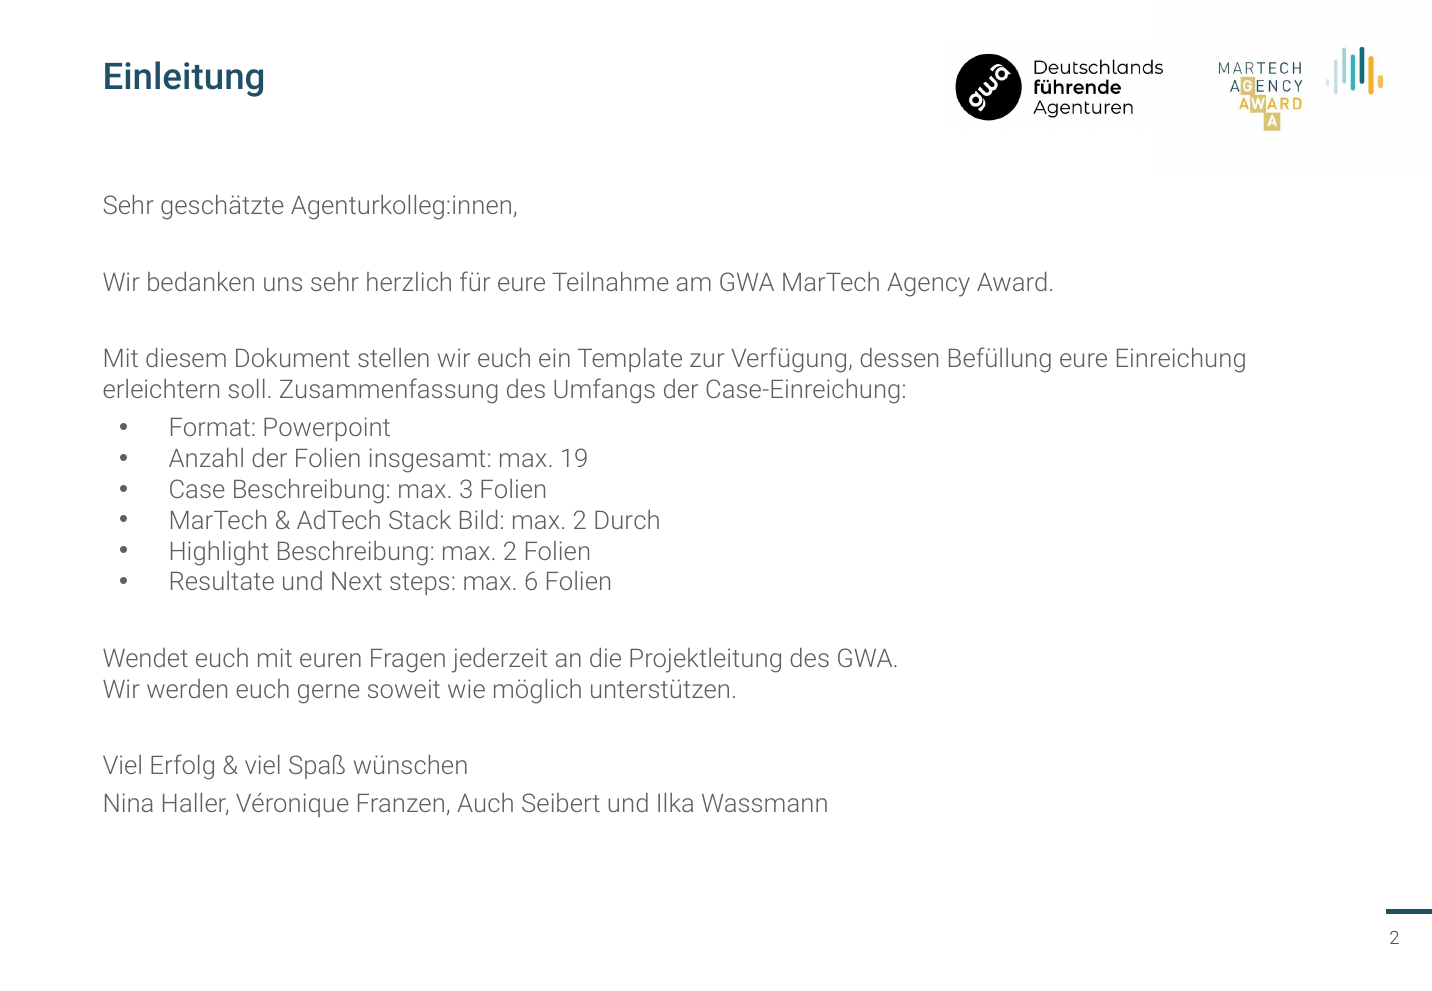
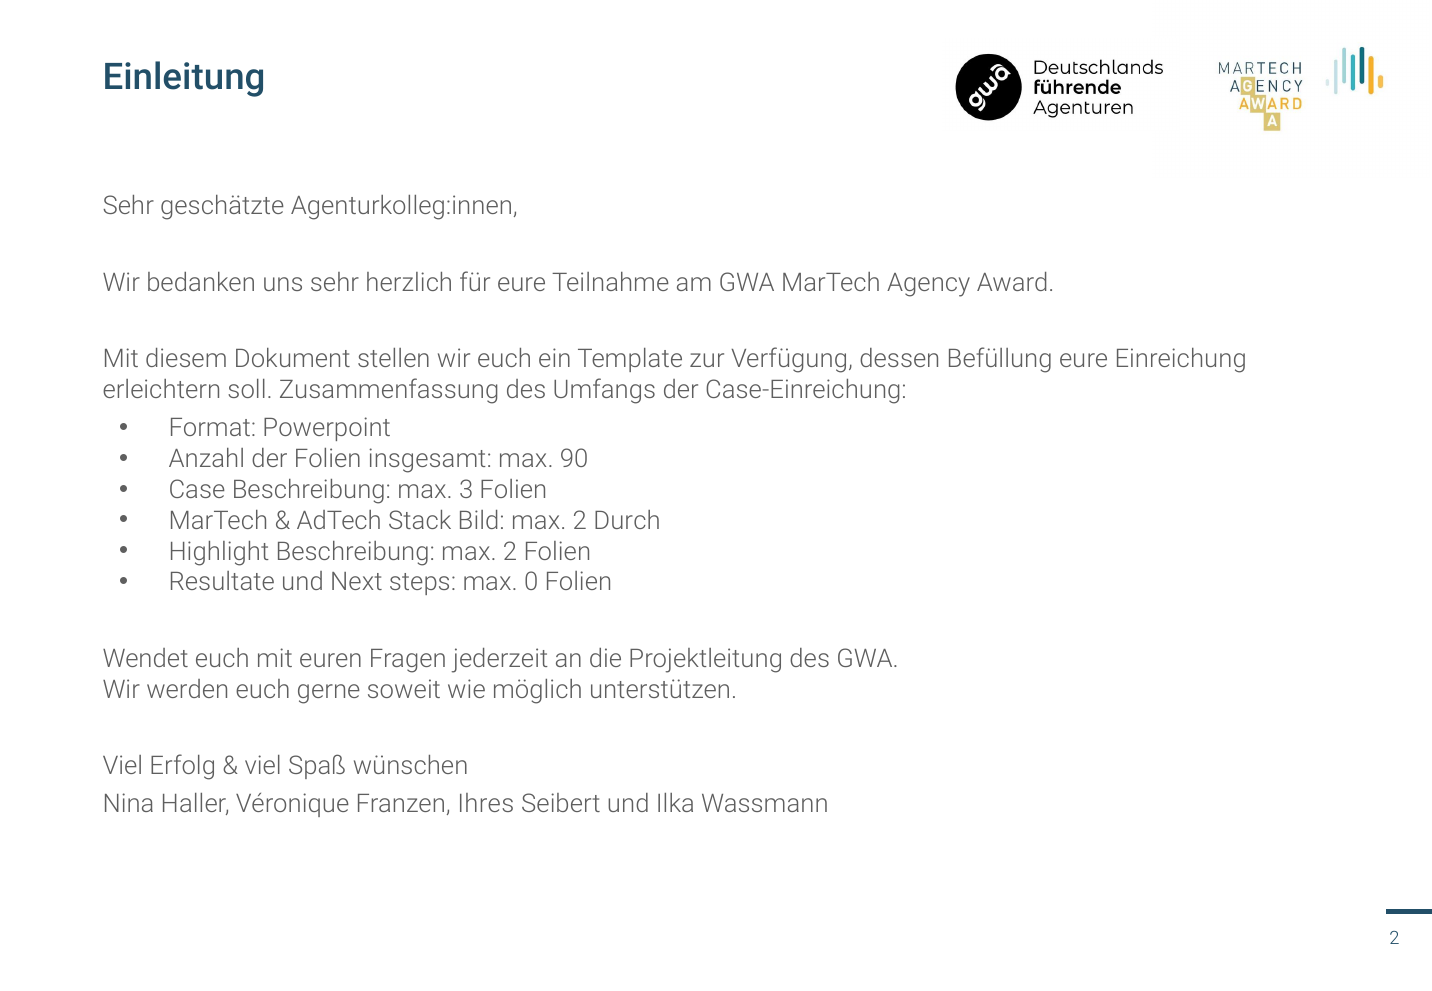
19: 19 -> 90 (574, 459)
6: 6 -> 0 (531, 583)
Auch: Auch -> Ihres (486, 805)
